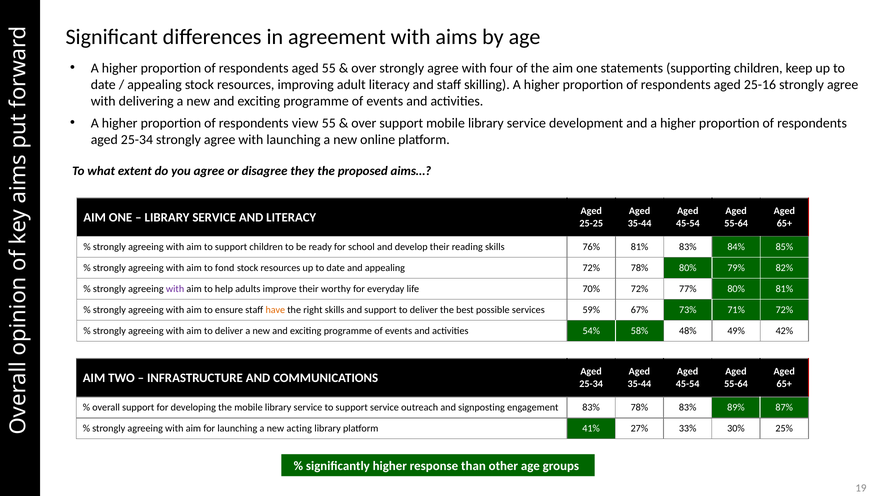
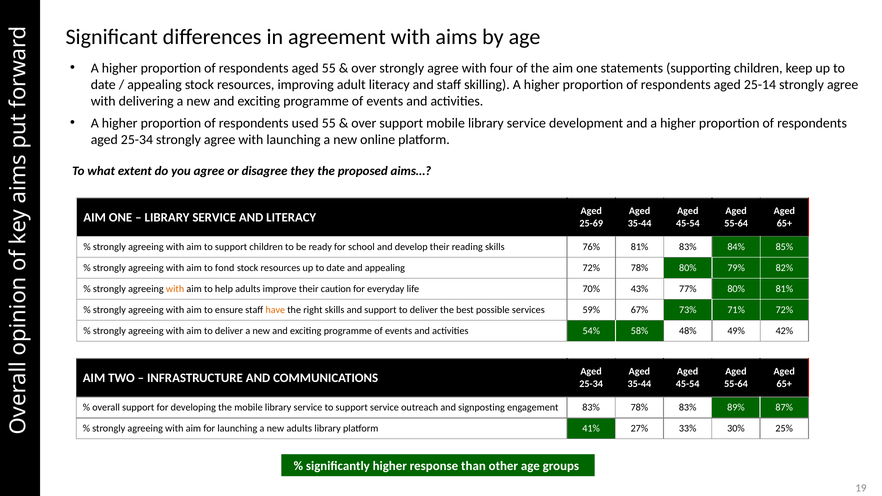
25-16: 25-16 -> 25-14 (760, 85)
view: view -> used (305, 123)
25-25: 25-25 -> 25-69 (591, 224)
with colour: purple -> orange (175, 289)
worthy: worthy -> caution (336, 289)
70% 72%: 72% -> 43% (640, 289)
new acting: acting -> adults (299, 429)
